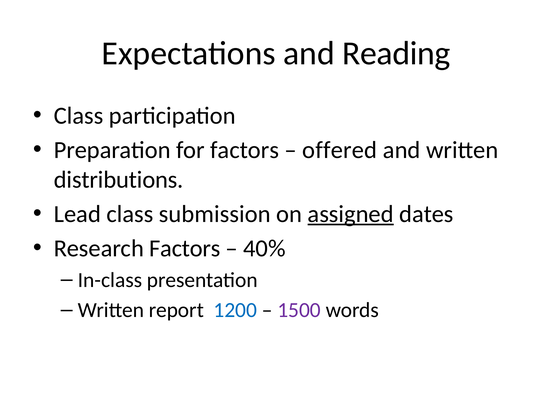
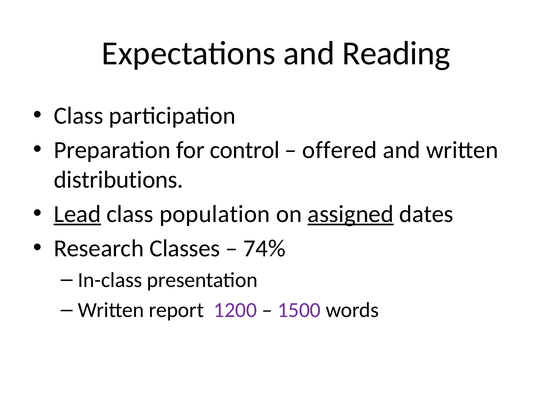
for factors: factors -> control (245, 150)
Lead underline: none -> present (77, 214)
submission: submission -> population (215, 214)
Research Factors: Factors -> Classes (185, 248)
40%: 40% -> 74% (264, 248)
1200 colour: blue -> purple (235, 310)
